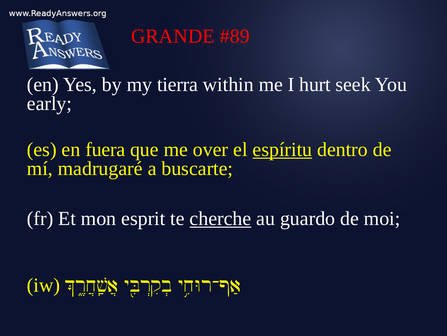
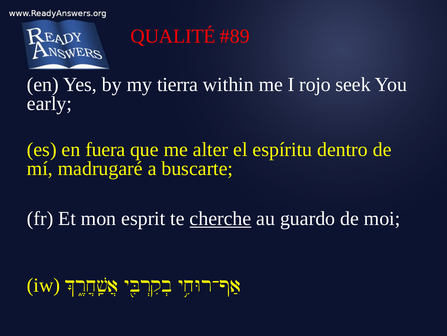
GRANDE: GRANDE -> QUALITÉ (173, 36)
hurt: hurt -> rojo (315, 84)
over: over -> alter (211, 149)
espíritu underline: present -> none (282, 149)
